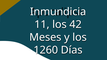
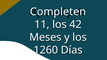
Inmundicia: Inmundicia -> Completen (58, 12)
